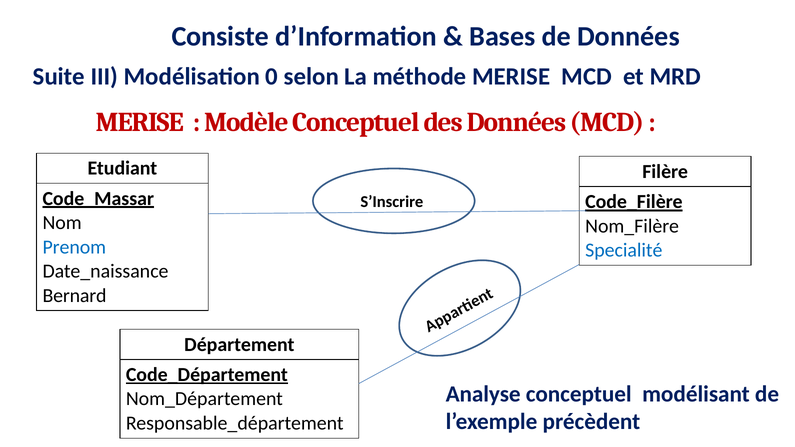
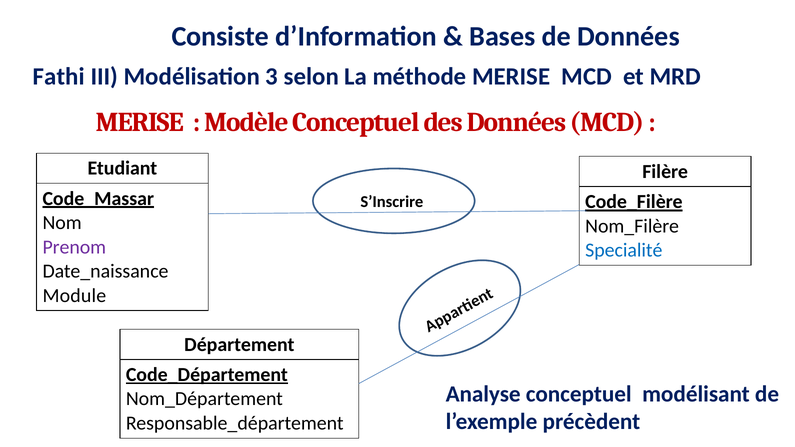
Suite: Suite -> Fathi (59, 76)
0: 0 -> 3 (272, 76)
Prenom colour: blue -> purple (74, 247)
Bernard: Bernard -> Module (74, 296)
